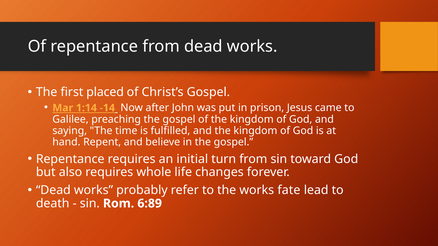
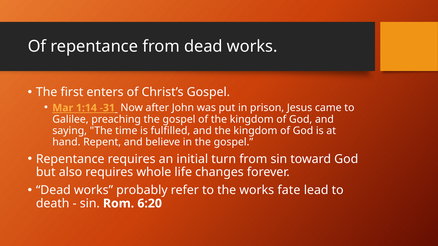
placed: placed -> enters (105, 92)
-14: -14 -> -31 (107, 108)
6:89: 6:89 -> 6:20 (150, 204)
